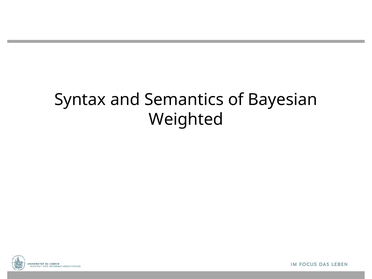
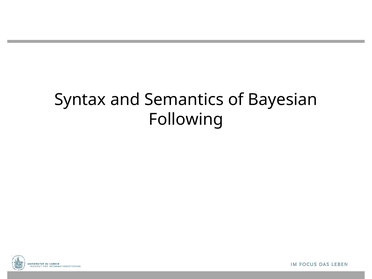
Weighted: Weighted -> Following (186, 119)
